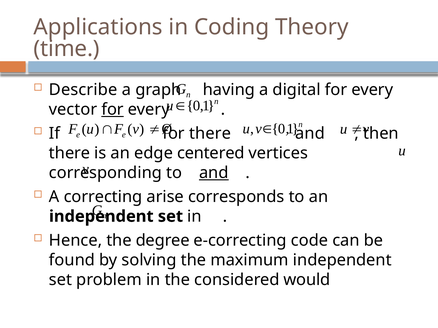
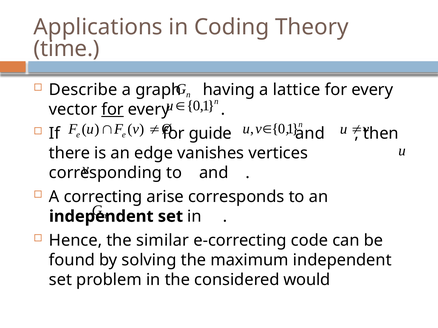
digital: digital -> lattice (297, 90)
there: there -> guide (210, 134)
centered: centered -> vanishes (211, 153)
and underline: present -> none (214, 173)
degree: degree -> similar (163, 241)
